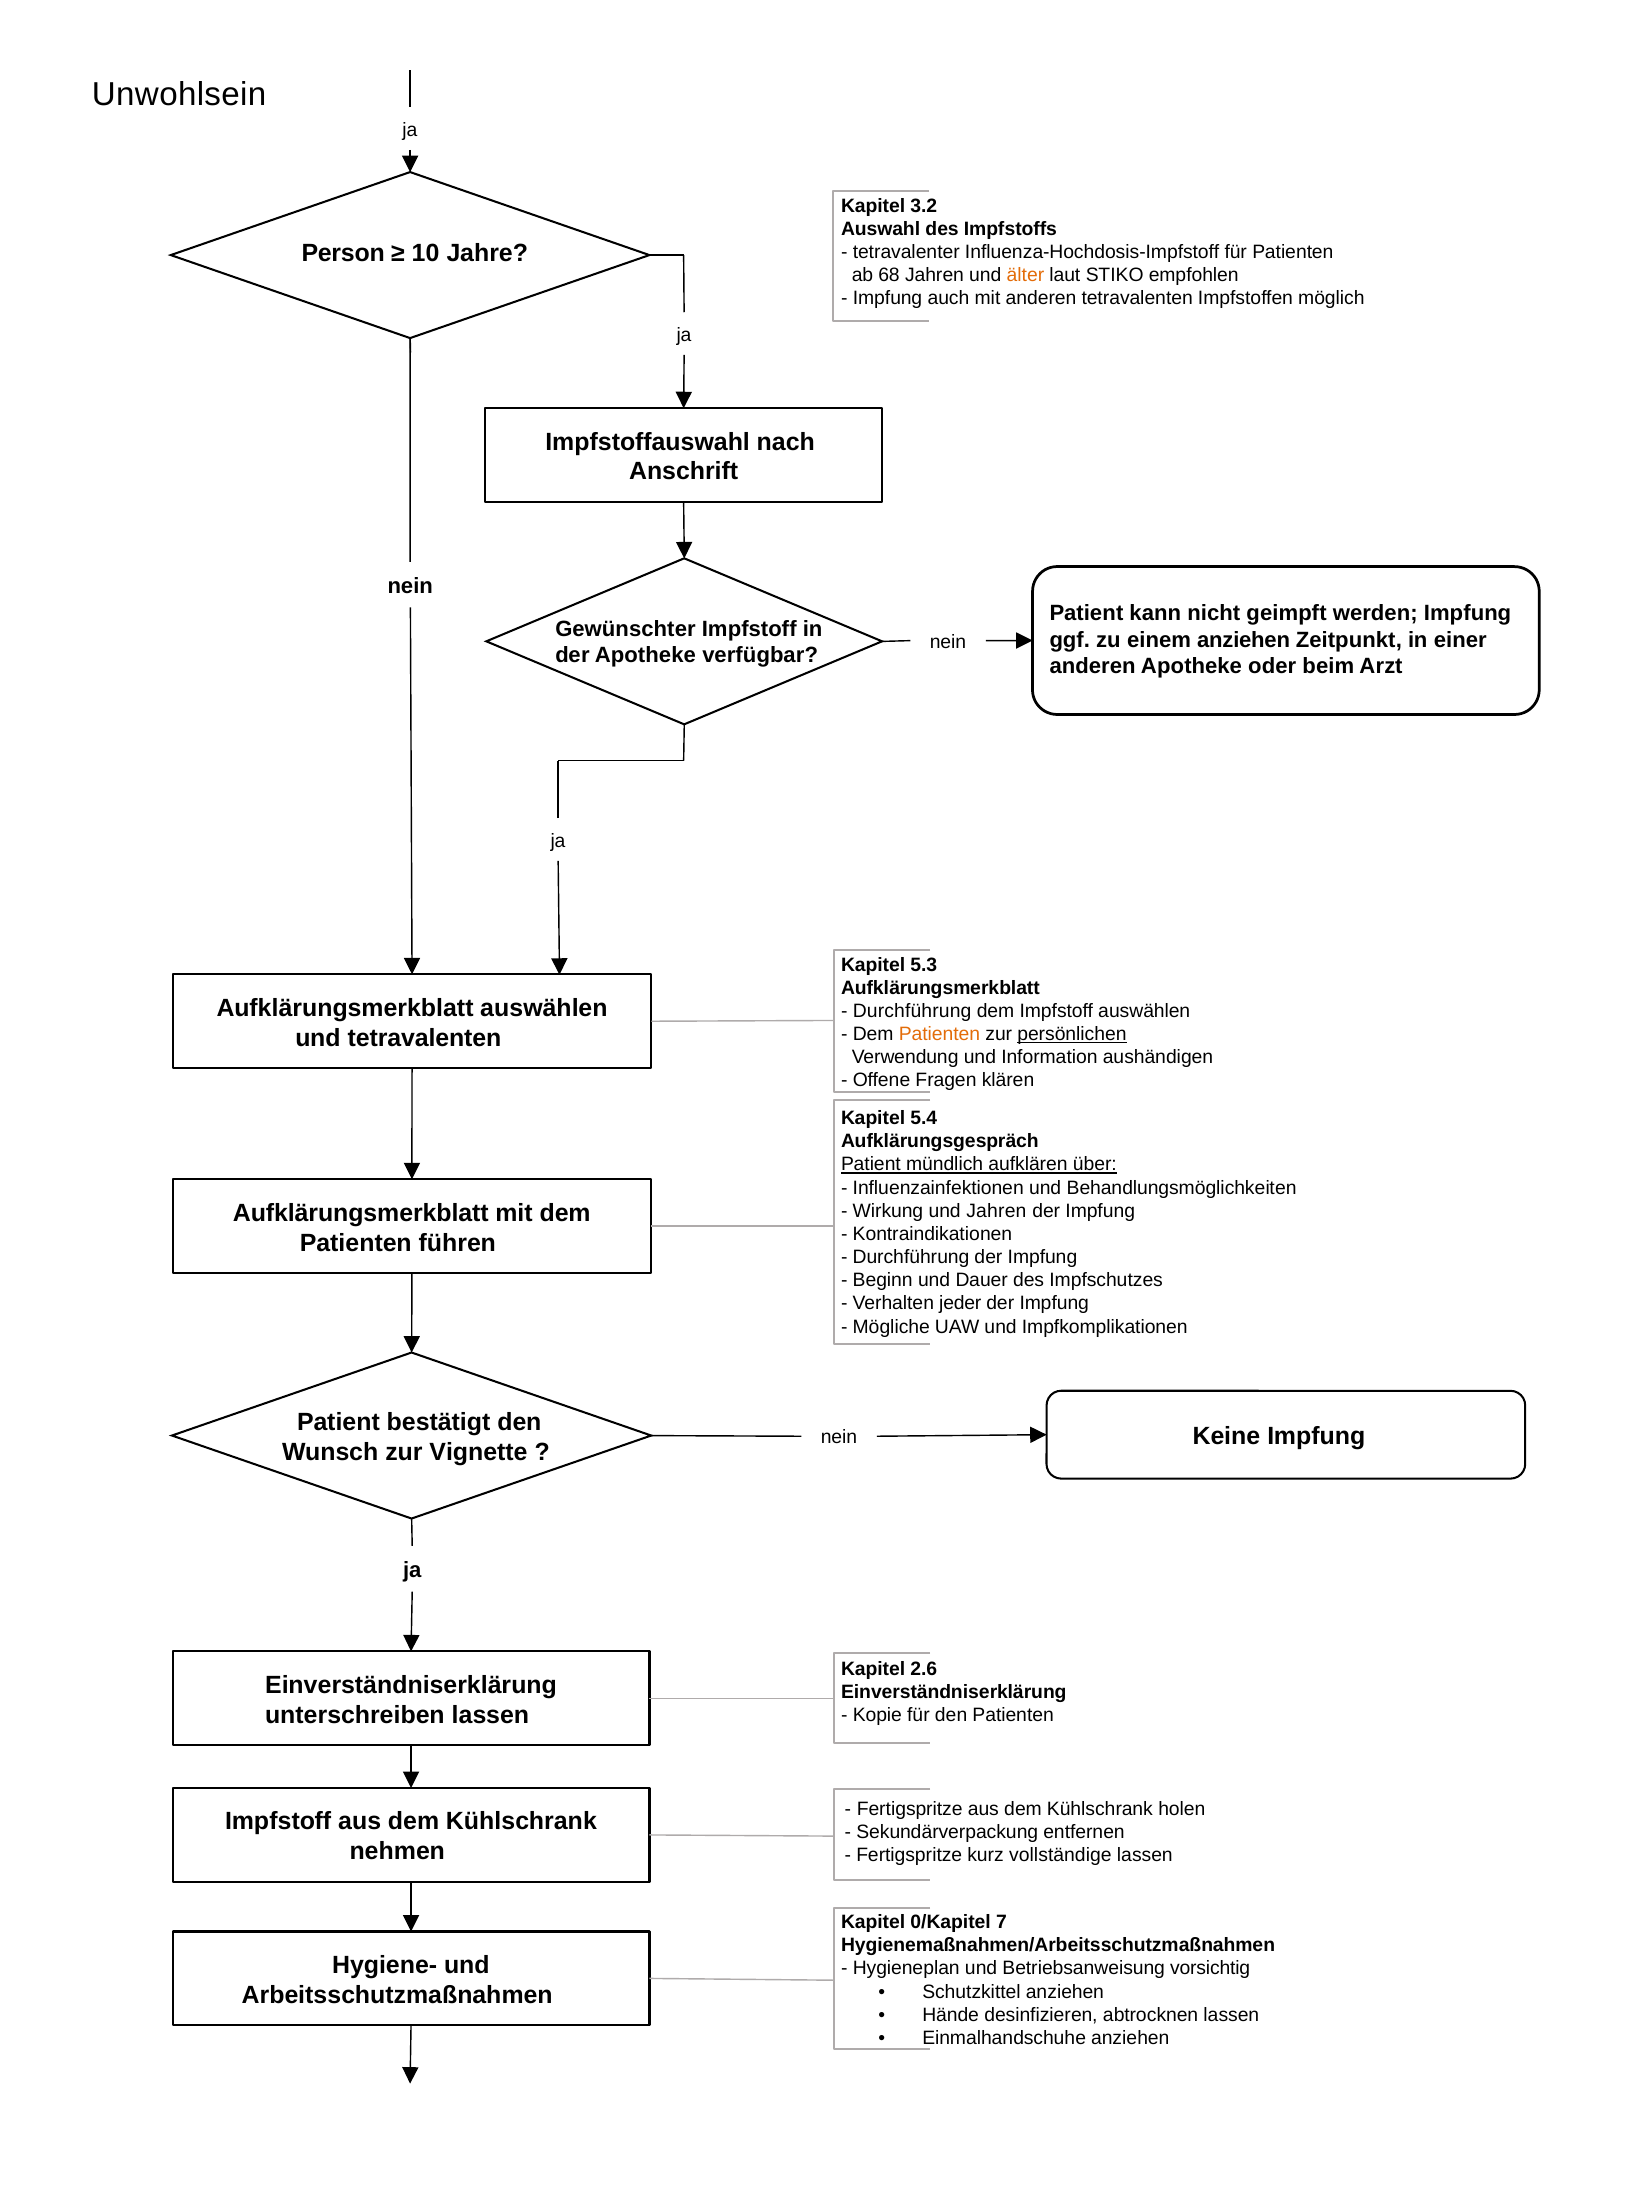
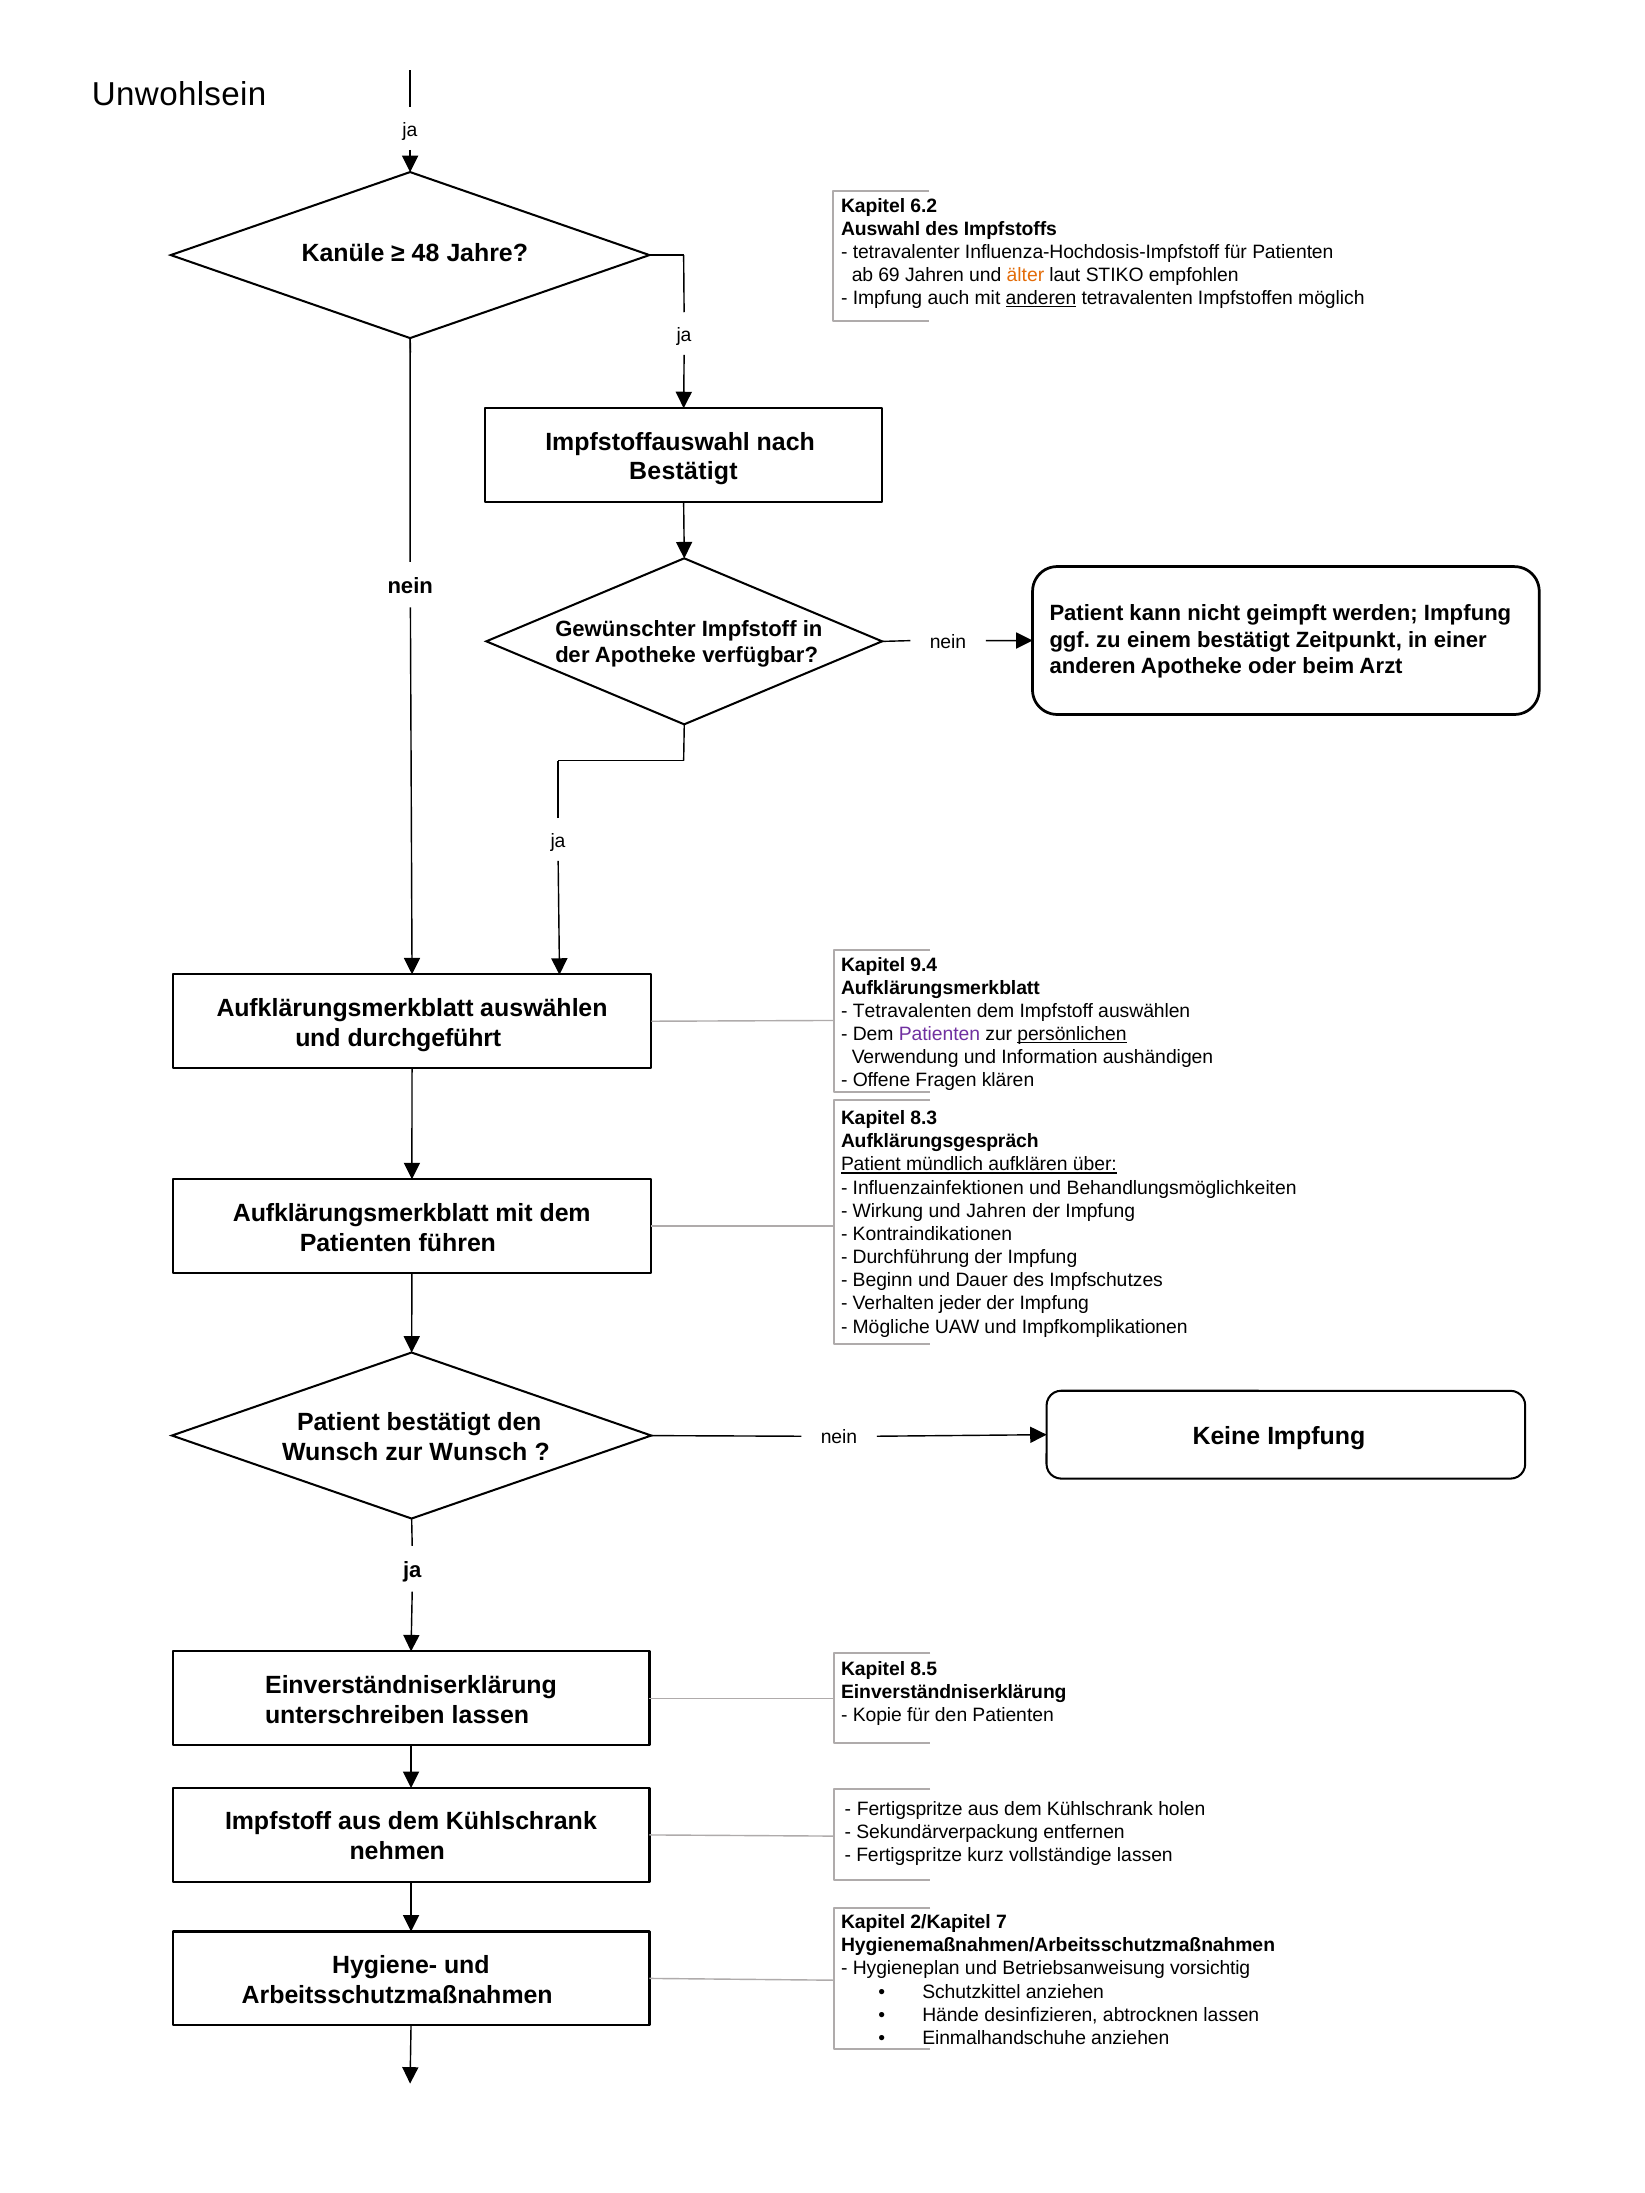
3.2: 3.2 -> 6.2 (924, 206)
Person: Person -> Kanüle (343, 253)
10: 10 -> 48 (426, 253)
68: 68 -> 69 (889, 275)
anderen underline: none -> present (1041, 299)
Anschrift: Anschrift -> Bestätigt (683, 472)
einem anziehen: anziehen -> bestätigt (1243, 640)
5.3: 5.3 -> 9.4 (924, 965)
Durchführung: Durchführung -> Tetravalenten (912, 1011)
Patienten colour: orange -> purple (939, 1034)
und tetravalenten: tetravalenten -> durchgeführt (424, 1038)
5.4: 5.4 -> 8.3 (924, 1118)
zur Vignette: Vignette -> Wunsch (478, 1452)
2.6: 2.6 -> 8.5 (924, 1669)
0/Kapitel: 0/Kapitel -> 2/Kapitel (951, 1923)
